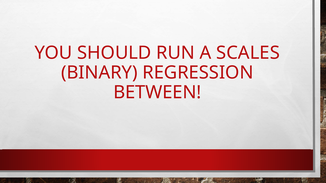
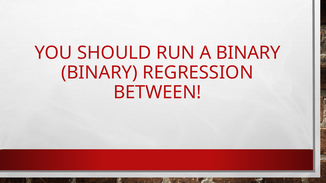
A SCALES: SCALES -> BINARY (248, 53)
